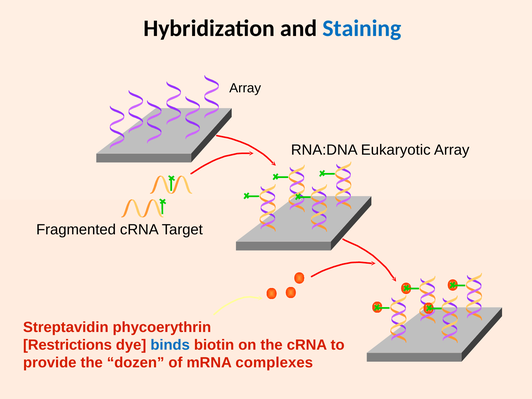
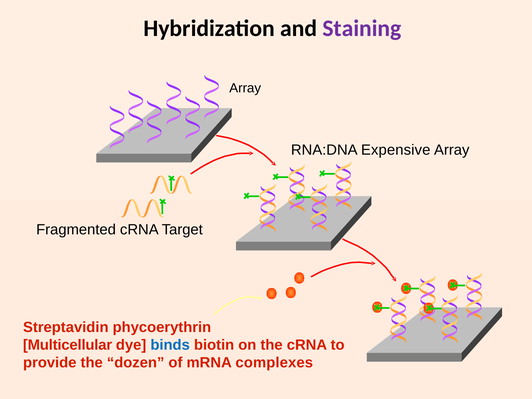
Staining colour: blue -> purple (362, 28)
Eukaryotic: Eukaryotic -> Expensive (396, 150)
Restrictions: Restrictions -> Multicellular (68, 345)
